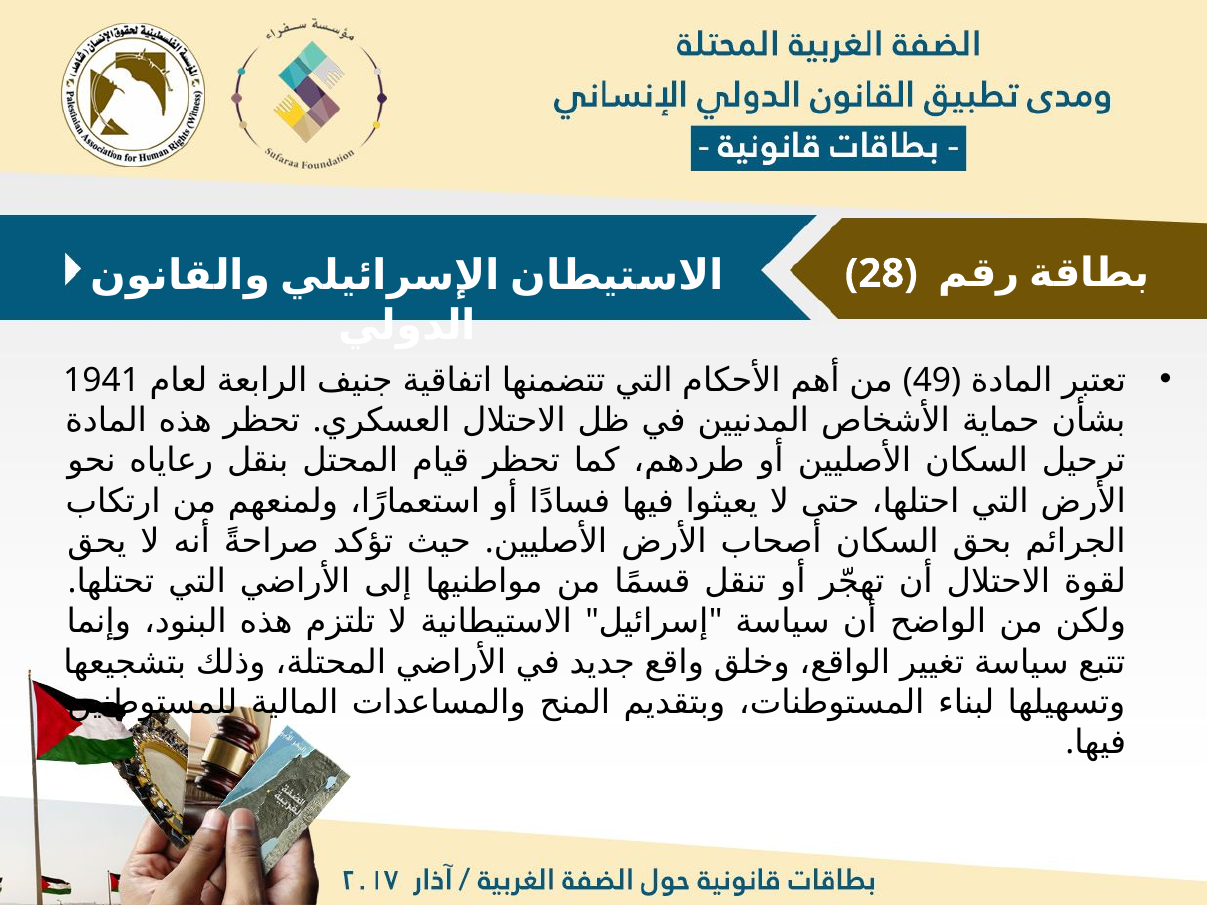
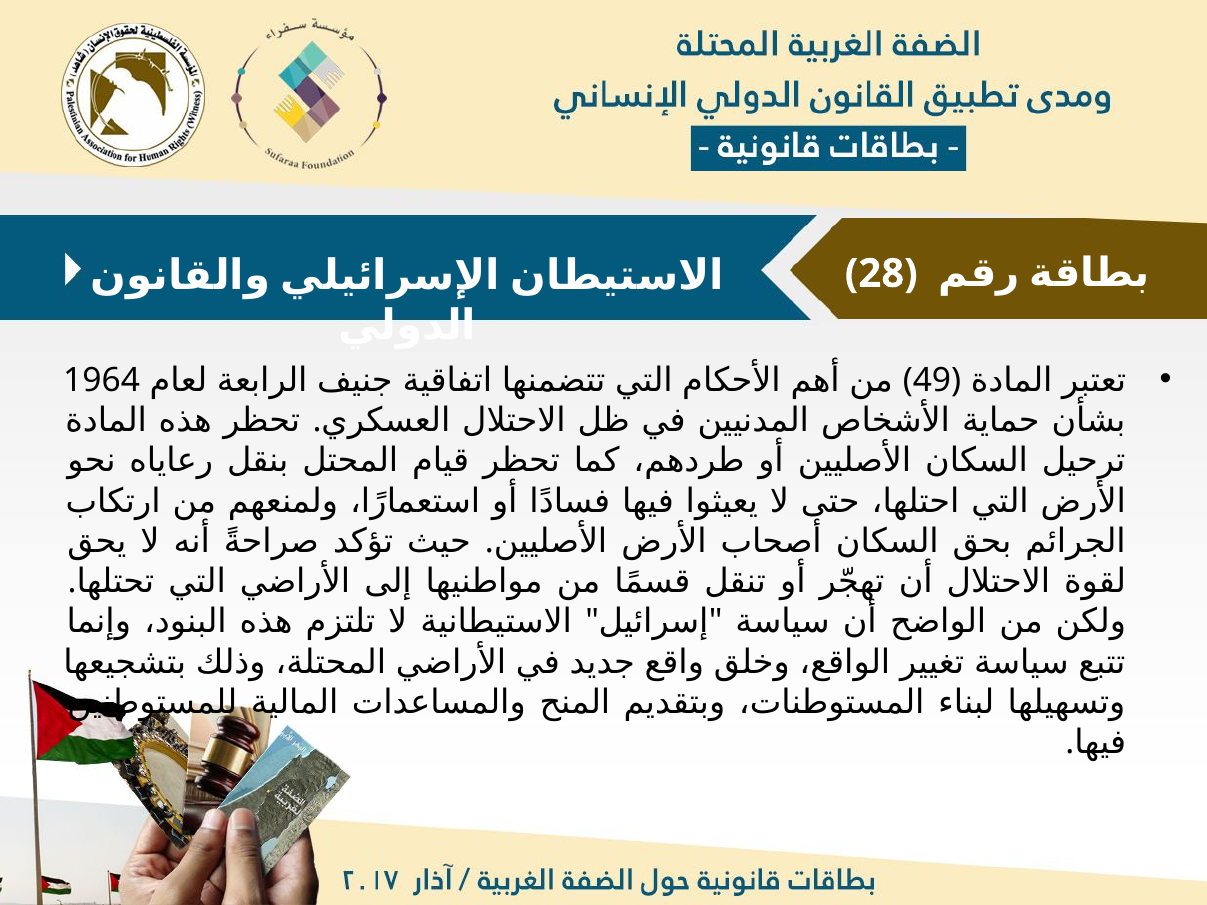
1941: 1941 -> 1964 (102, 381)
